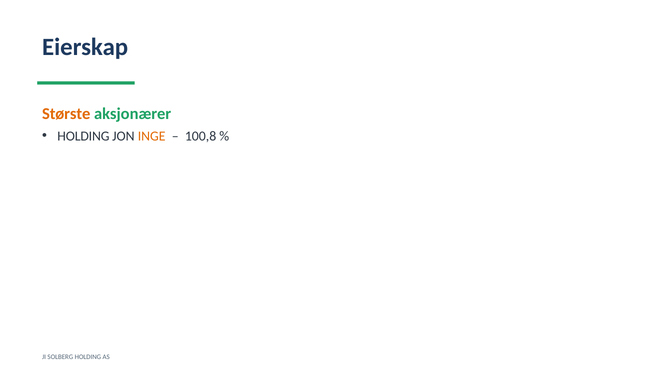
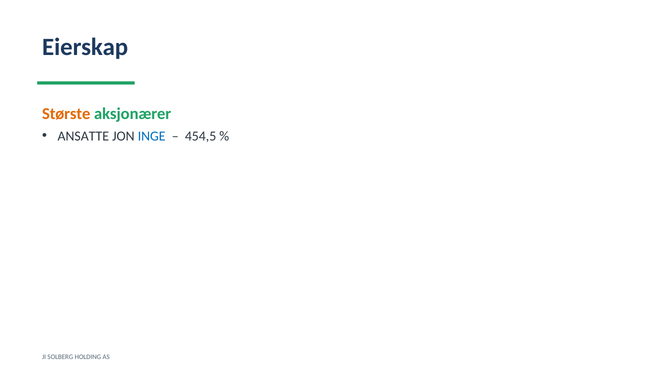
HOLDING: HOLDING -> ANSATTE (83, 136)
INGE colour: orange -> blue (152, 136)
100,8: 100,8 -> 454,5 (201, 136)
